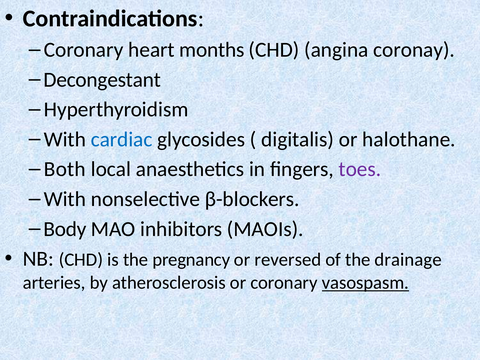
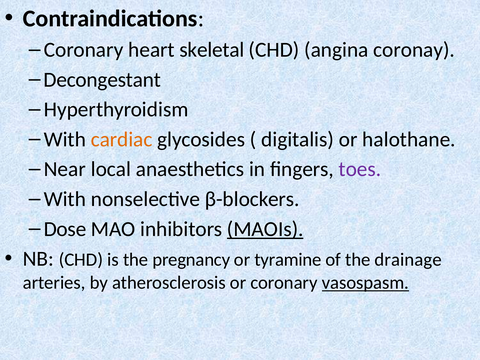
months: months -> skeletal (212, 50)
cardiac colour: blue -> orange (122, 139)
Both: Both -> Near (65, 169)
Body: Body -> Dose (65, 229)
MAOIs underline: none -> present (265, 229)
reversed: reversed -> tyramine (288, 260)
